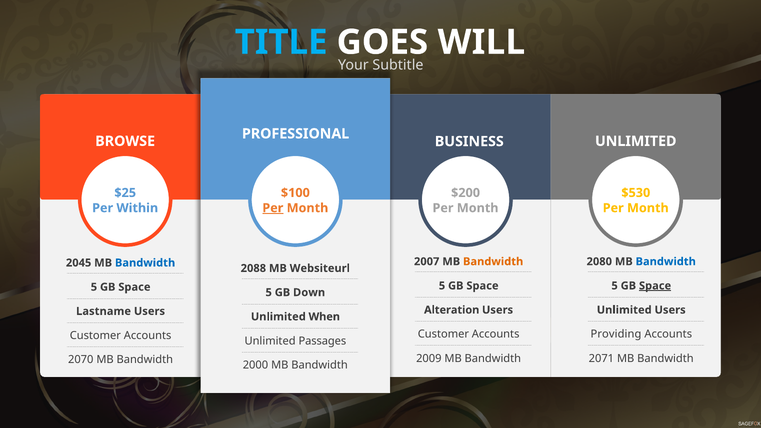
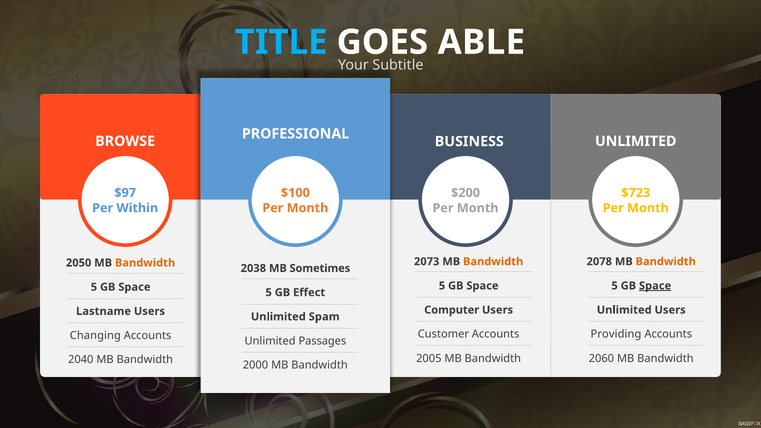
WILL: WILL -> ABLE (481, 42)
$25: $25 -> $97 (125, 193)
$530: $530 -> $723 (636, 193)
Per underline: present -> none (273, 208)
2007: 2007 -> 2073 (427, 262)
2080: 2080 -> 2078 (599, 262)
Bandwidth colour: blue -> orange (666, 262)
2045: 2045 -> 2050 (79, 263)
Bandwidth colour: blue -> orange (145, 263)
2088: 2088 -> 2038 (253, 268)
Websiteurl: Websiteurl -> Sometimes (320, 268)
Down: Down -> Effect (309, 293)
Alteration: Alteration -> Computer (452, 310)
When: When -> Spam (324, 317)
Customer: Customer -> Changing (95, 335)
2009: 2009 -> 2005 (429, 358)
2071: 2071 -> 2060 (601, 358)
2070: 2070 -> 2040 (81, 360)
